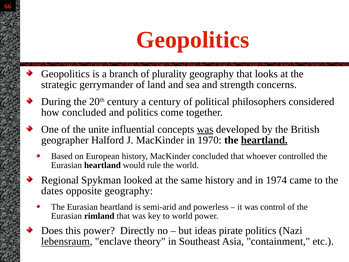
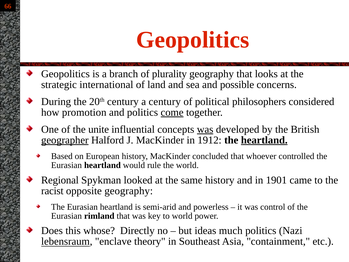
gerrymander: gerrymander -> international (106, 84)
strength: strength -> possible (237, 84)
how concluded: concluded -> promotion (84, 112)
come underline: none -> present (172, 112)
geographer underline: none -> present (65, 140)
1970: 1970 -> 1912 (210, 140)
1974: 1974 -> 1901 (276, 180)
dates: dates -> racist (52, 191)
this power: power -> whose (99, 230)
pirate: pirate -> much (231, 230)
